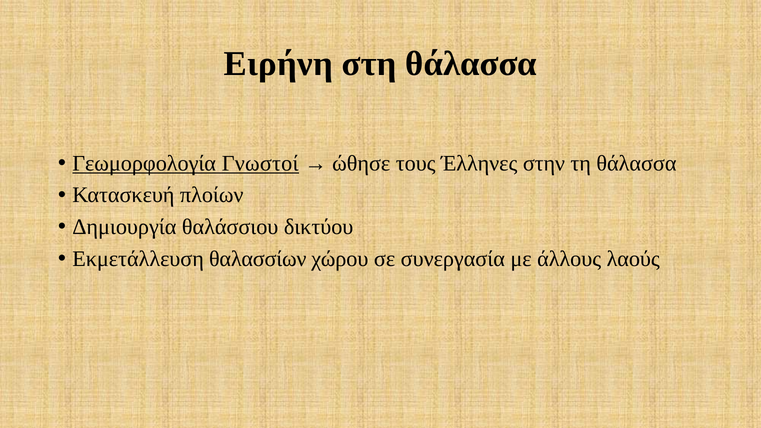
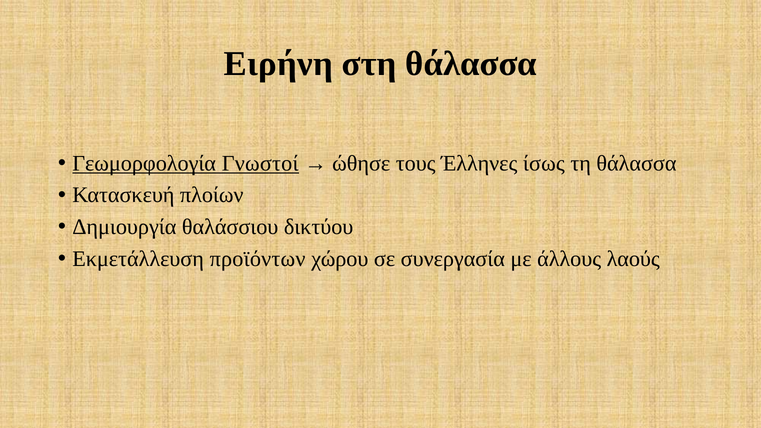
στην: στην -> ίσως (544, 163)
θαλασσίων: θαλασσίων -> προϊόντων (258, 259)
